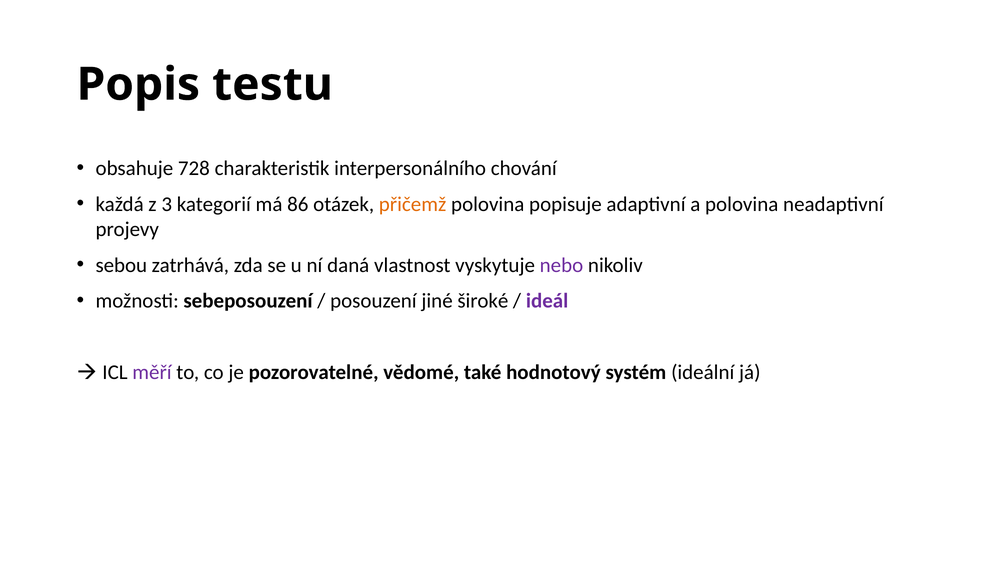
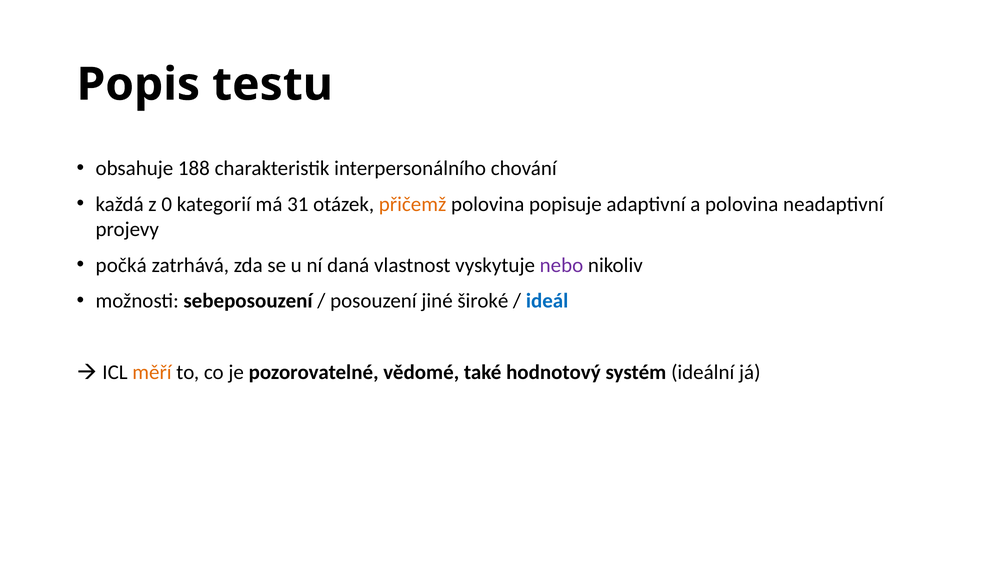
728: 728 -> 188 (194, 168)
3: 3 -> 0 (167, 204)
86: 86 -> 31 (298, 204)
sebou: sebou -> počká (121, 265)
ideál colour: purple -> blue (547, 301)
měří colour: purple -> orange (152, 372)
